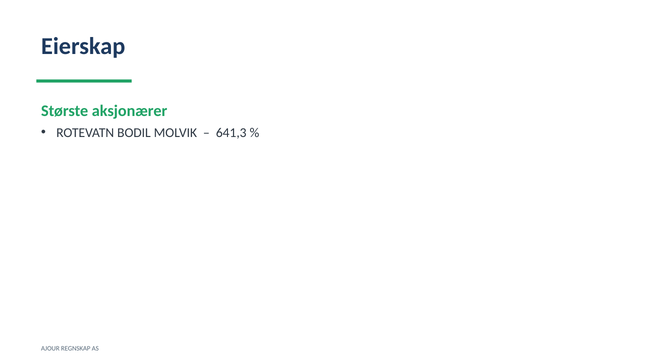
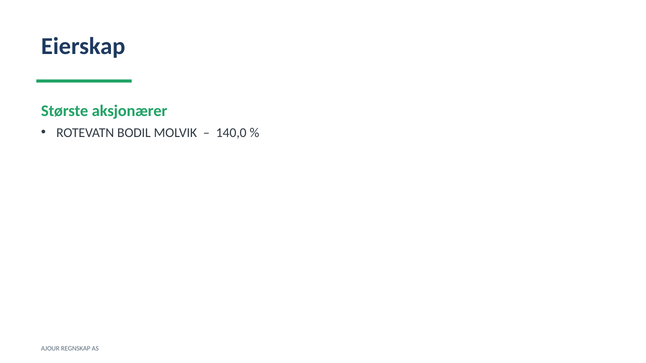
641,3: 641,3 -> 140,0 (231, 133)
